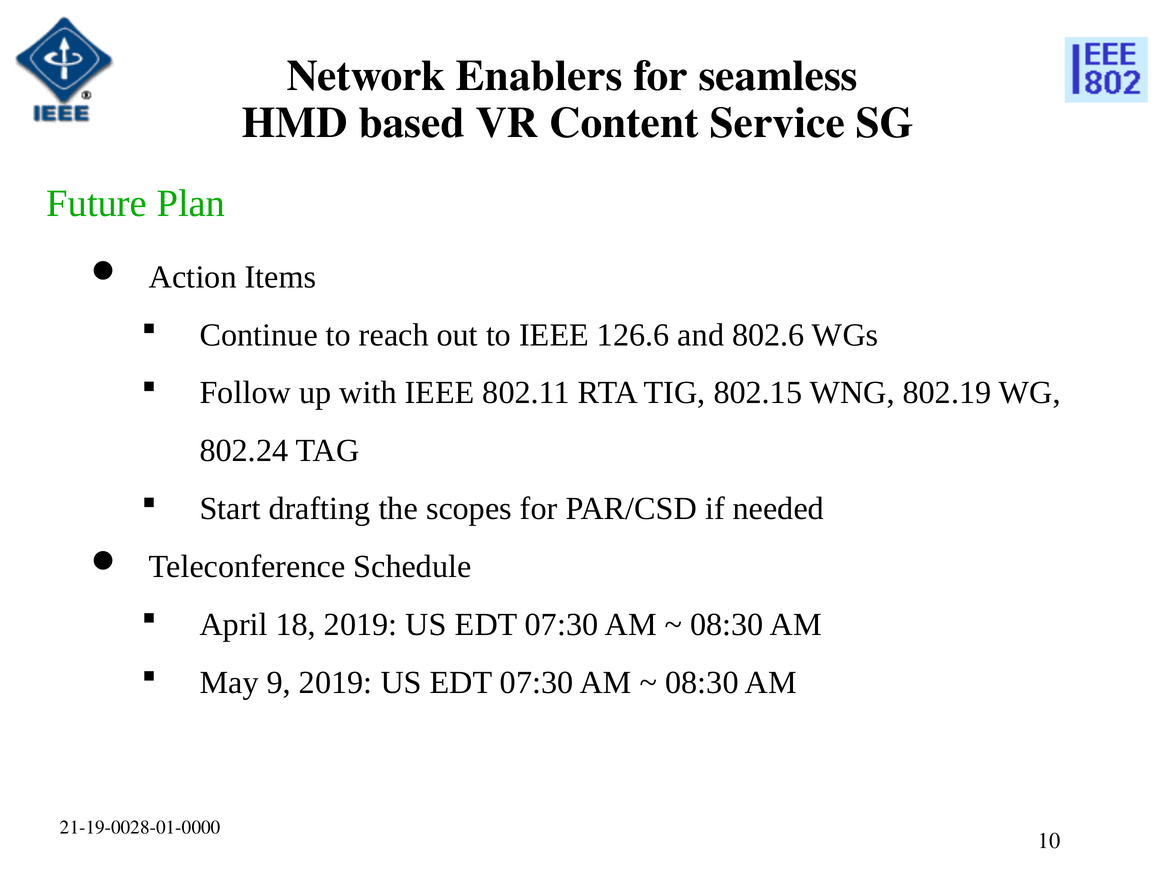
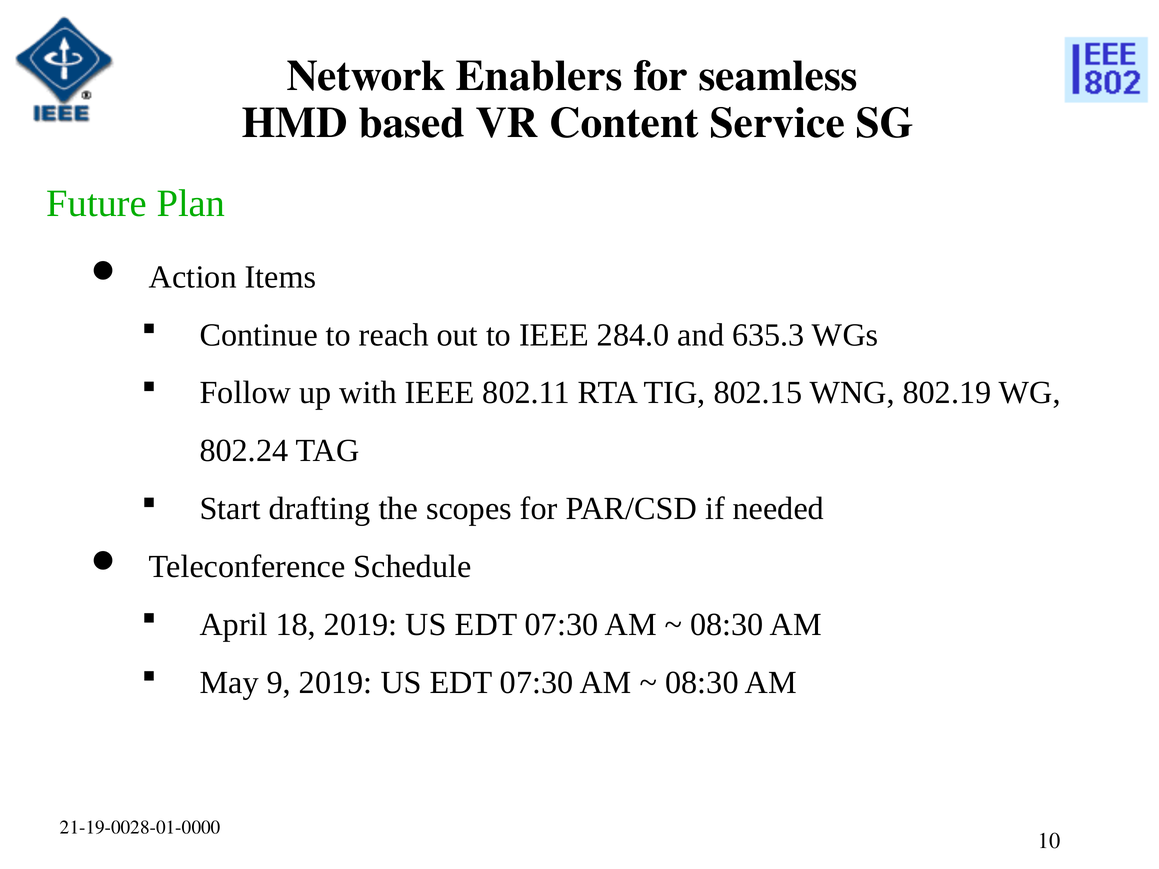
126.6: 126.6 -> 284.0 (633, 335)
802.6: 802.6 -> 635.3 (768, 335)
